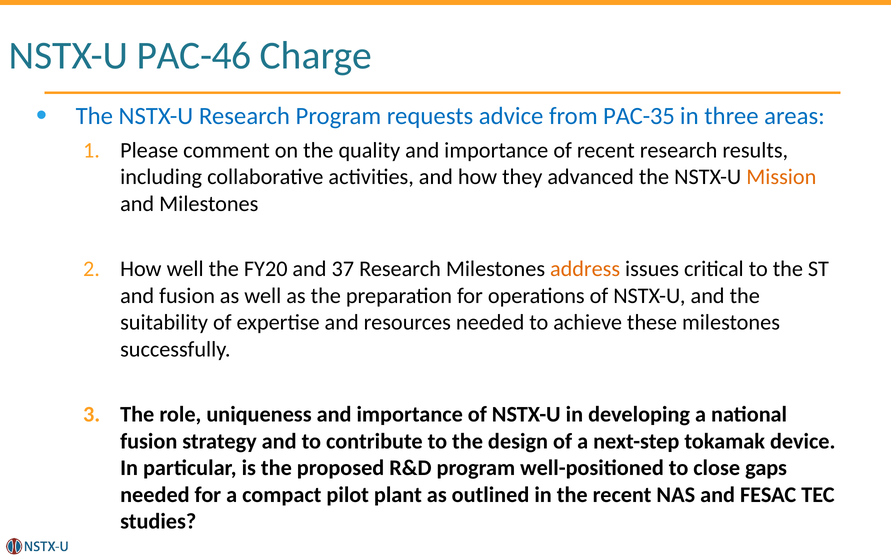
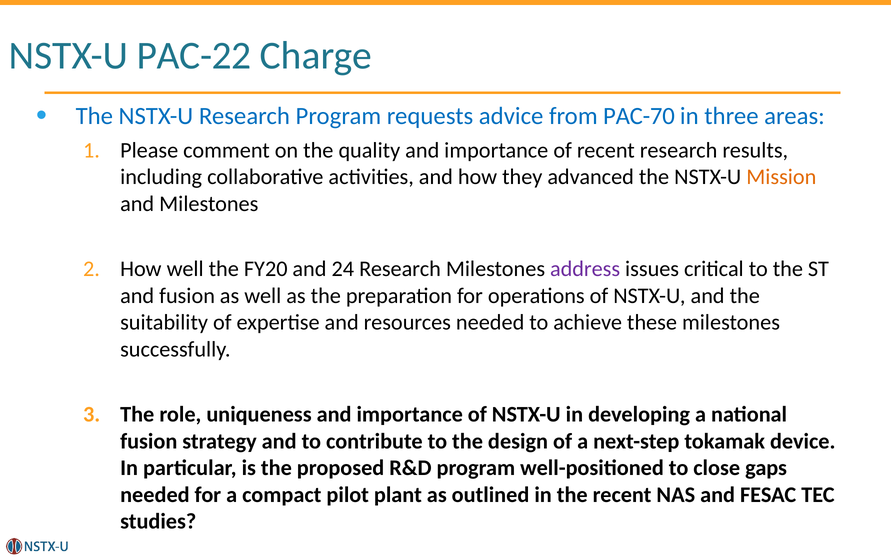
PAC-46: PAC-46 -> PAC-22 (194, 56)
PAC-35: PAC-35 -> PAC-70 (639, 116)
37: 37 -> 24 (343, 269)
address colour: orange -> purple (585, 269)
